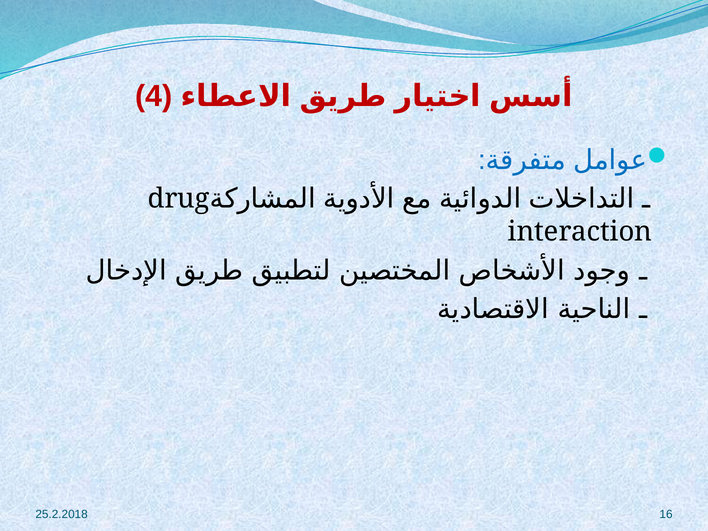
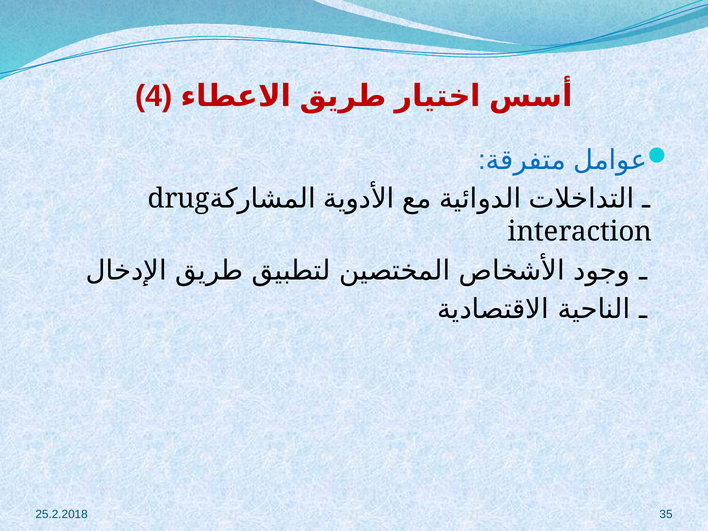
16: 16 -> 35 (666, 514)
